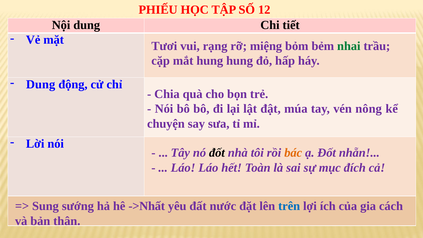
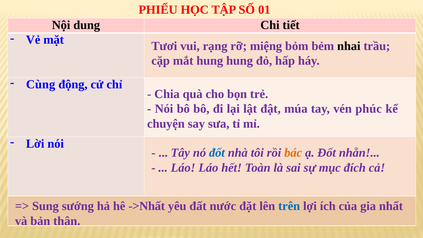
12: 12 -> 01 (264, 10)
nhai colour: green -> black (349, 46)
Dung: Dung -> Cùng (41, 84)
nông: nông -> phúc (369, 109)
đốt colour: black -> blue (217, 153)
cách: cách -> nhất (391, 206)
